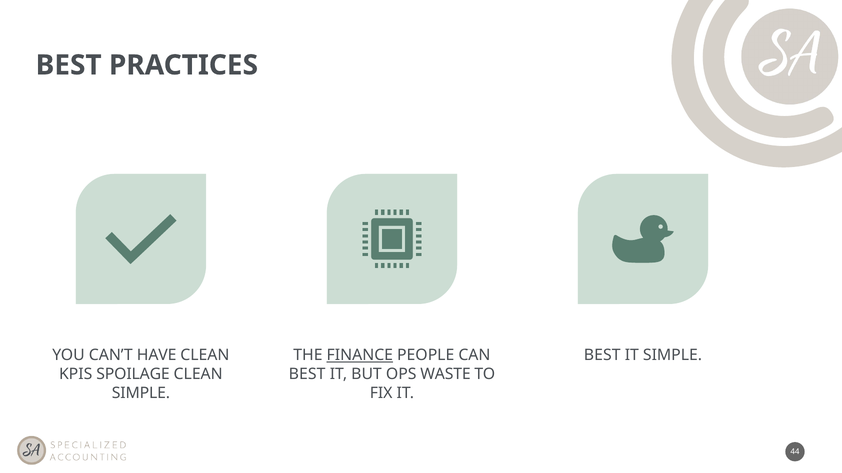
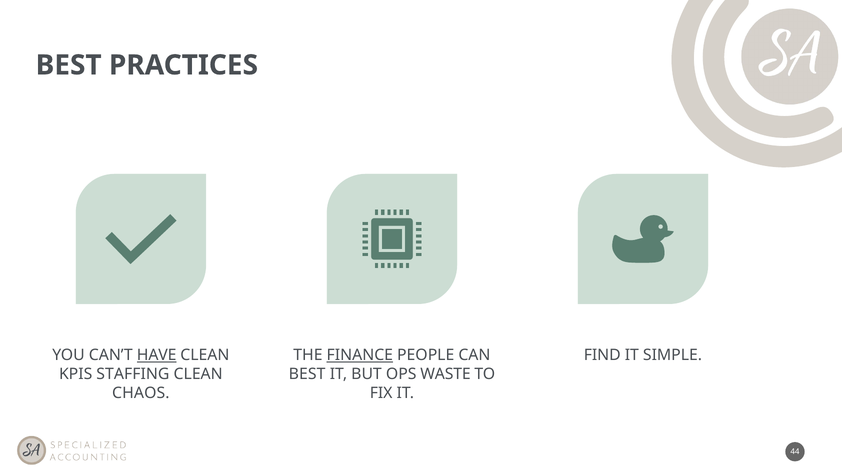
HAVE underline: none -> present (157, 356)
BEST: BEST -> FIND (602, 356)
SPOILAGE: SPOILAGE -> STAFFING (133, 375)
SIMPLE: SIMPLE -> CHAOS (141, 393)
